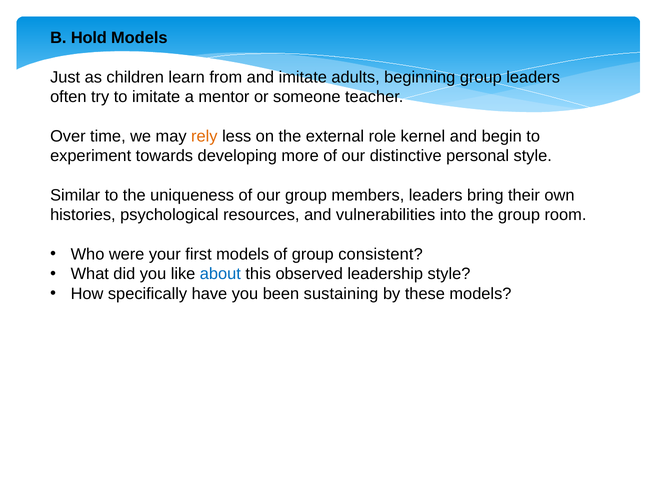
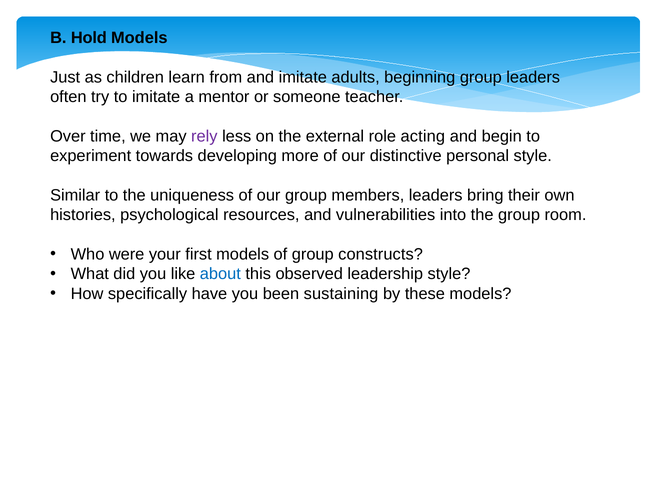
rely colour: orange -> purple (204, 136)
kernel: kernel -> acting (423, 136)
consistent: consistent -> constructs (381, 254)
